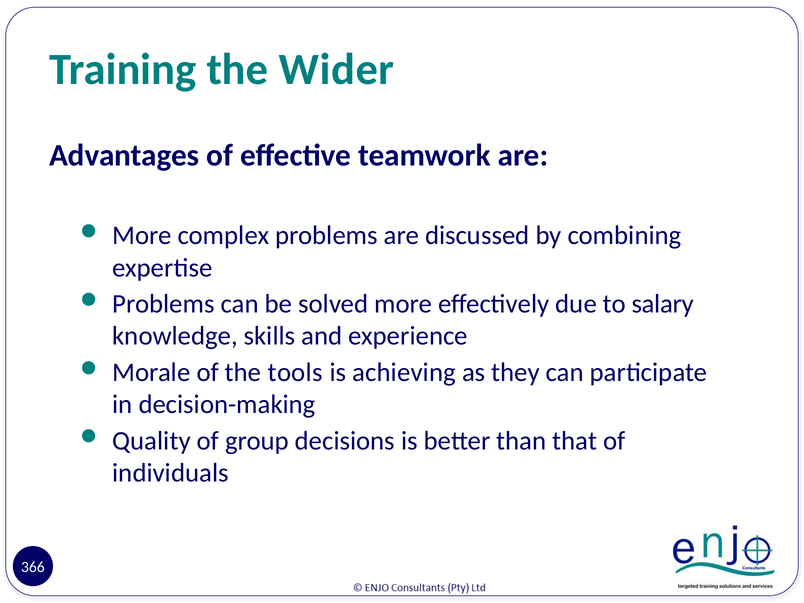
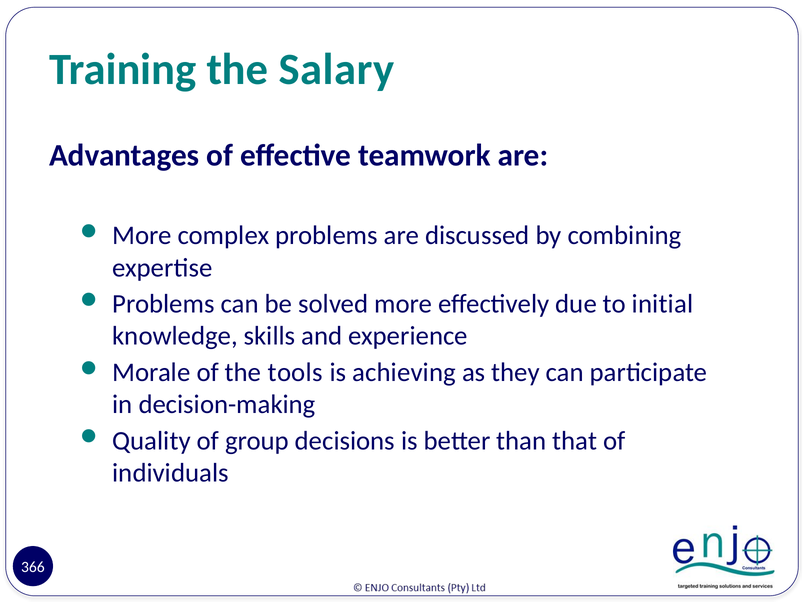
Wider: Wider -> Salary (337, 70)
salary: salary -> initial (663, 304)
